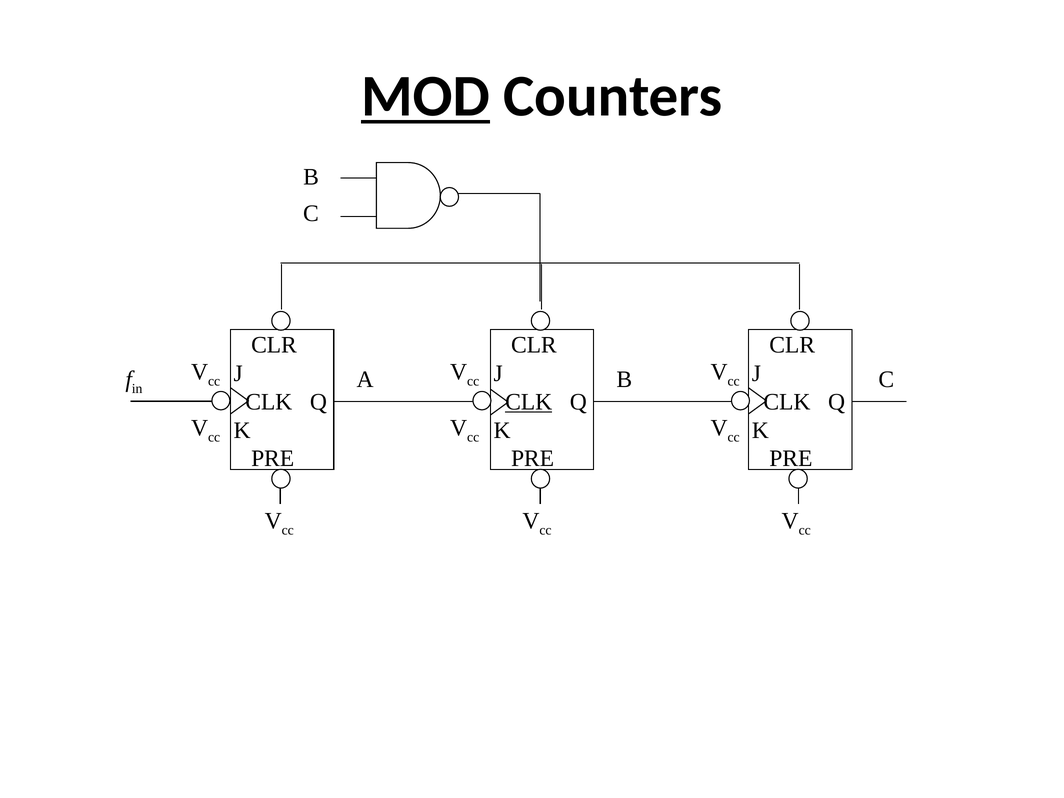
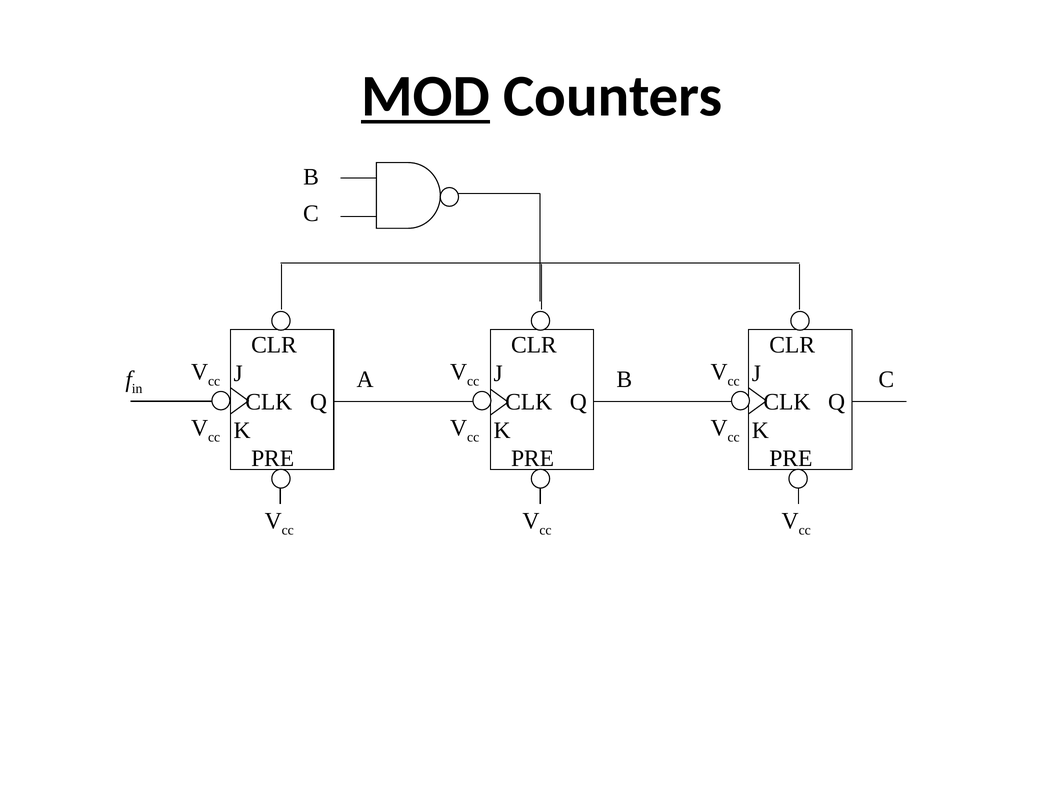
CLK underline: present -> none (529, 402)
